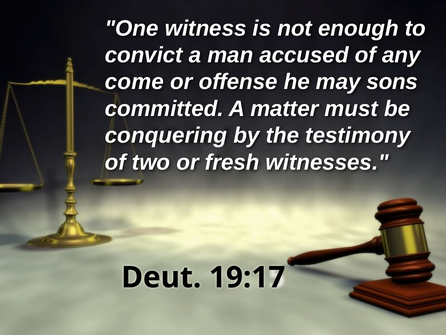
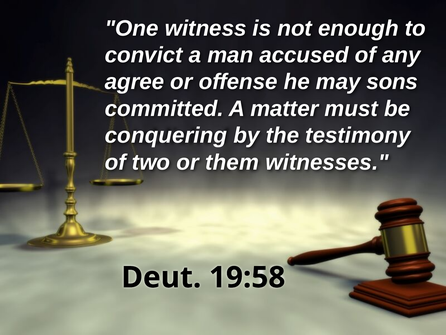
come: come -> agree (134, 82)
fresh: fresh -> them (232, 162)
19:17: 19:17 -> 19:58 (247, 277)
